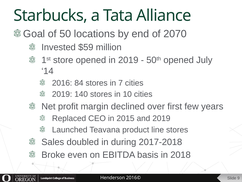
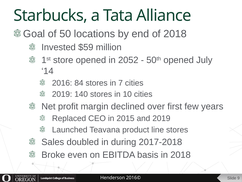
of 2070: 2070 -> 2018 (175, 34)
in 2019: 2019 -> 2052 (128, 60)
